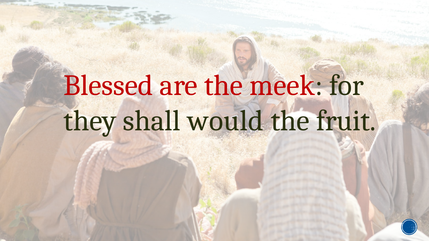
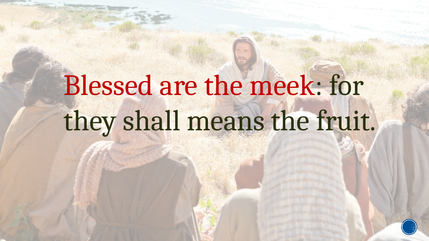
would: would -> means (226, 121)
